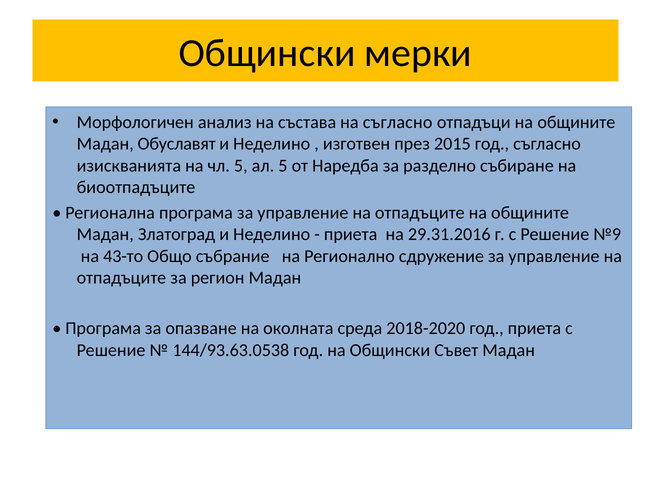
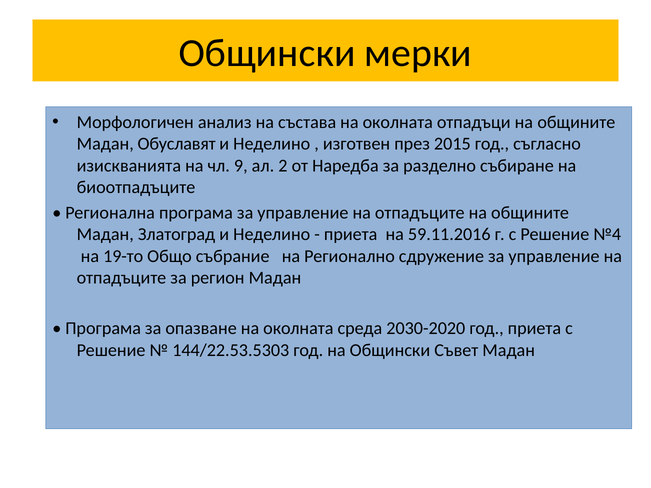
състава на съгласно: съгласно -> околната (398, 122)
чл 5: 5 -> 9 (241, 166)
ал 5: 5 -> 2 (283, 166)
29.31.2016: 29.31.2016 -> 59.11.2016 (449, 234)
№9: №9 -> №4 (607, 234)
43-то: 43-то -> 19-то (123, 256)
2018-2020: 2018-2020 -> 2030-2020 (426, 329)
144/93.63.0538: 144/93.63.0538 -> 144/22.53.5303 (231, 350)
